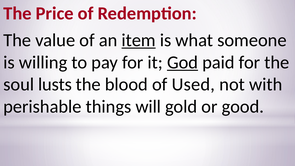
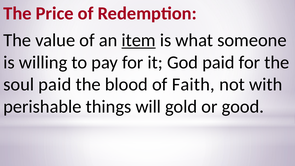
God underline: present -> none (183, 62)
soul lusts: lusts -> paid (55, 84)
Used: Used -> Faith (193, 84)
